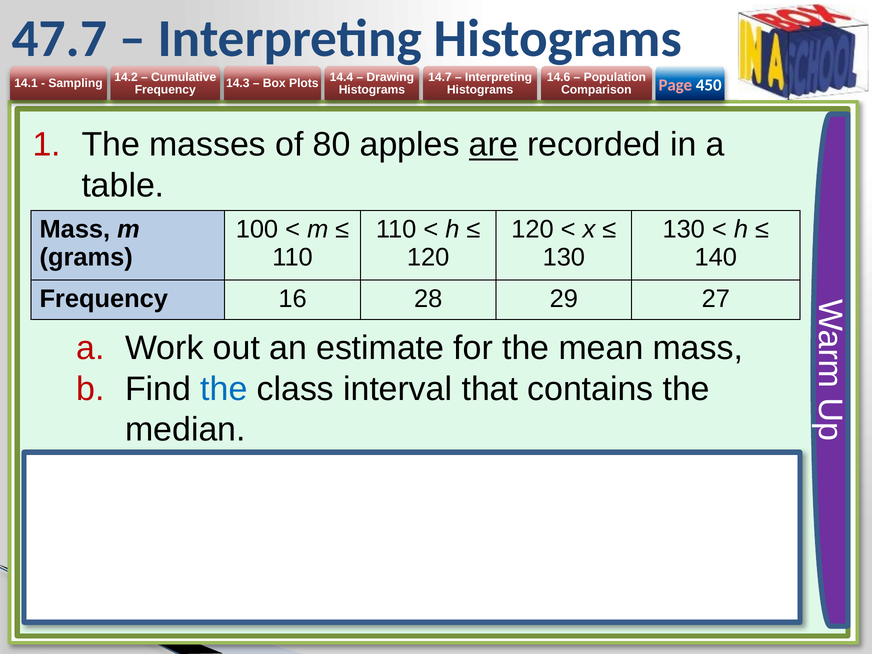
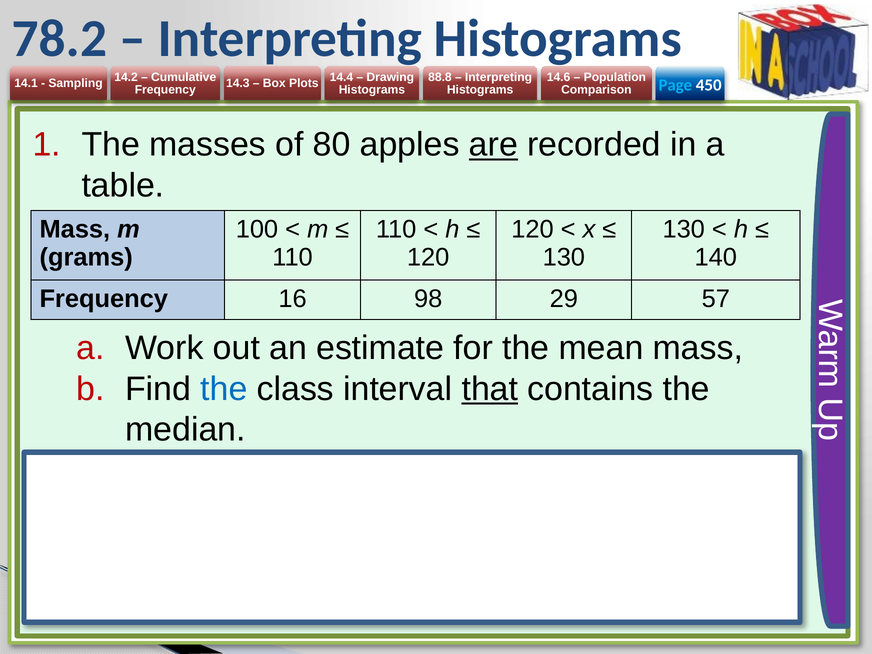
47.7: 47.7 -> 78.2 (60, 39)
14.7: 14.7 -> 88.8 (440, 77)
Page colour: pink -> light blue (675, 85)
28: 28 -> 98 (428, 299)
27: 27 -> 57 (716, 299)
that underline: none -> present (490, 389)
